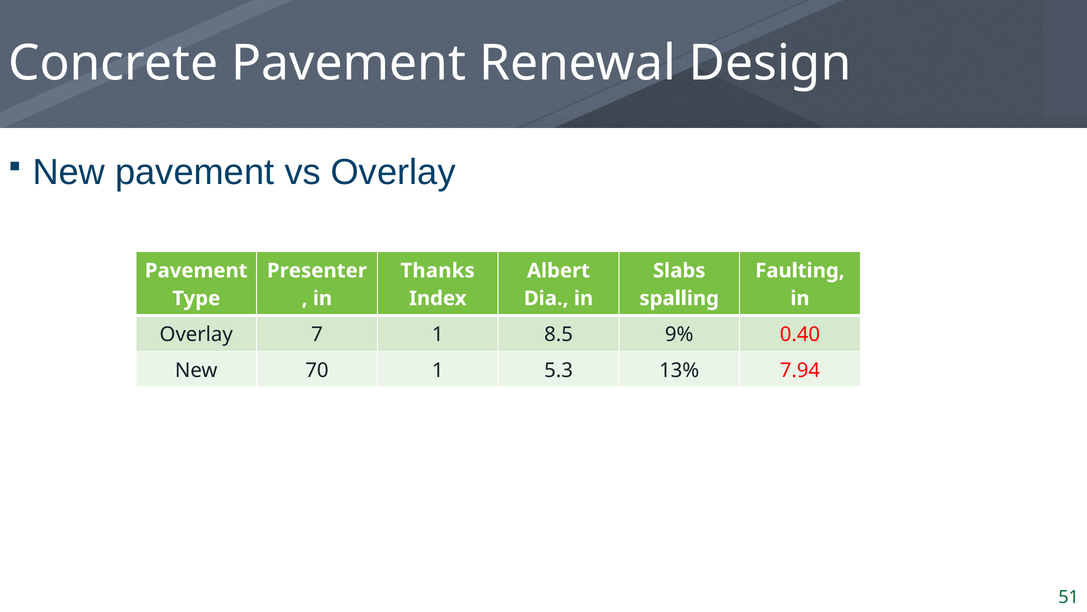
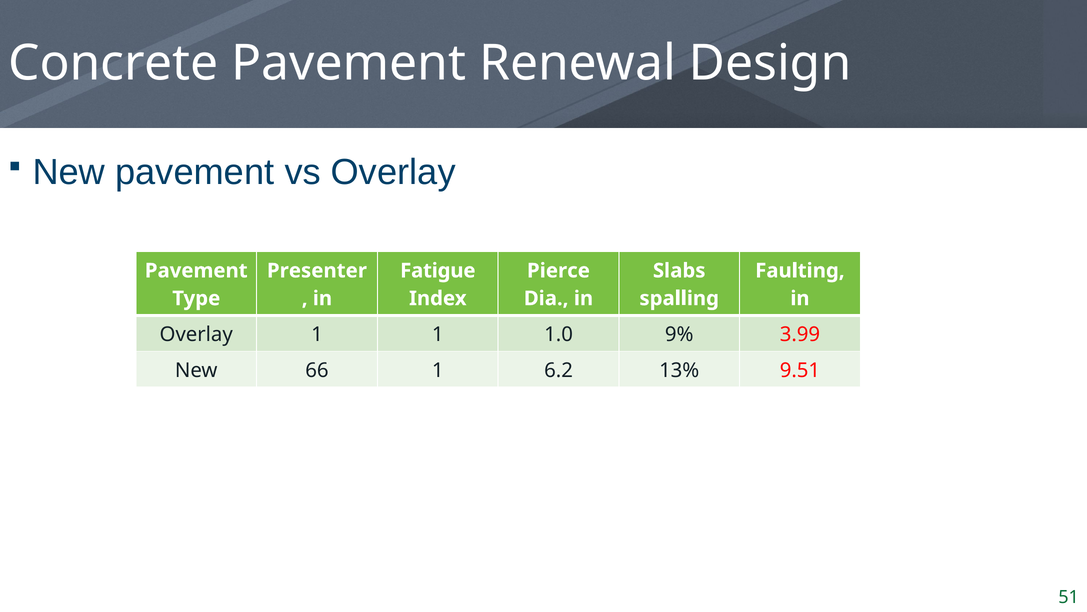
Thanks: Thanks -> Fatigue (438, 270)
Albert: Albert -> Pierce (558, 270)
Overlay 7: 7 -> 1 (317, 334)
8.5: 8.5 -> 1.0 (559, 334)
0.40: 0.40 -> 3.99 (800, 334)
70: 70 -> 66 (317, 370)
5.3: 5.3 -> 6.2 (559, 370)
7.94: 7.94 -> 9.51 (800, 370)
